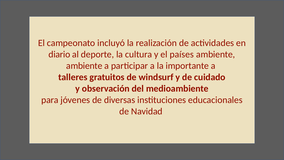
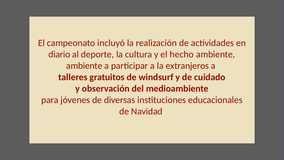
países: países -> hecho (182, 54)
importante: importante -> extranjeros (187, 66)
